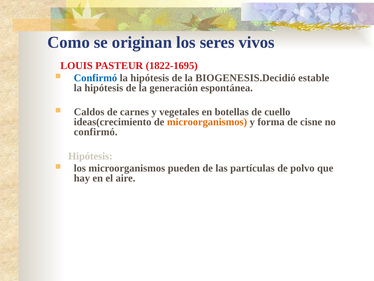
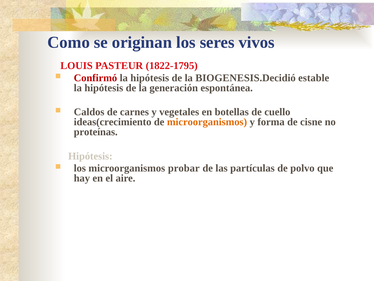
1822-1695: 1822-1695 -> 1822-1795 (172, 66)
Confirmó colour: blue -> red (95, 78)
confirmó: confirmó -> proteínas (96, 132)
pueden: pueden -> probar (184, 168)
